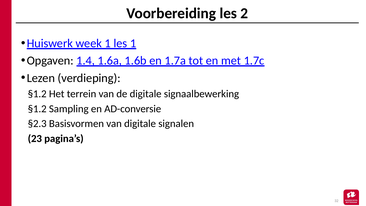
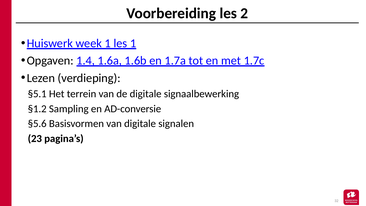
§1.2: §1.2 -> §5.1 (37, 94)
§2.3: §2.3 -> §5.6 (37, 124)
